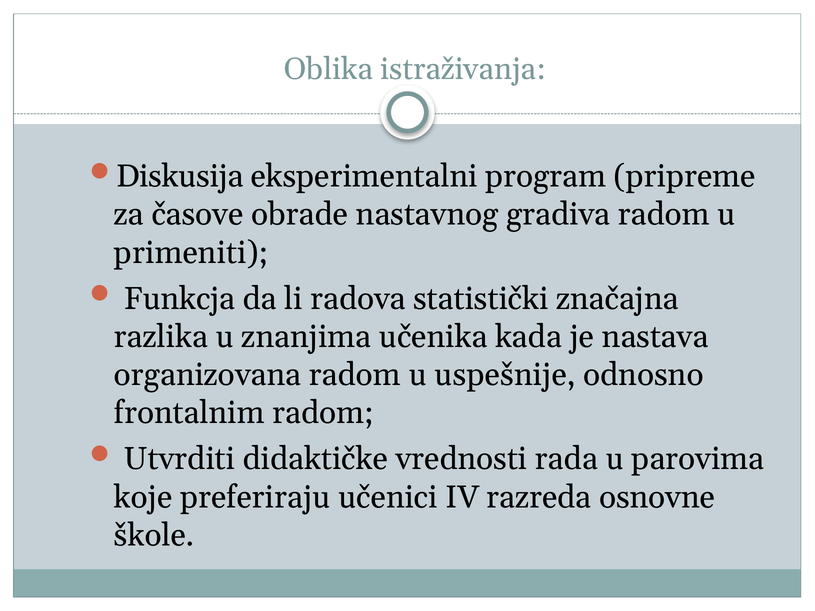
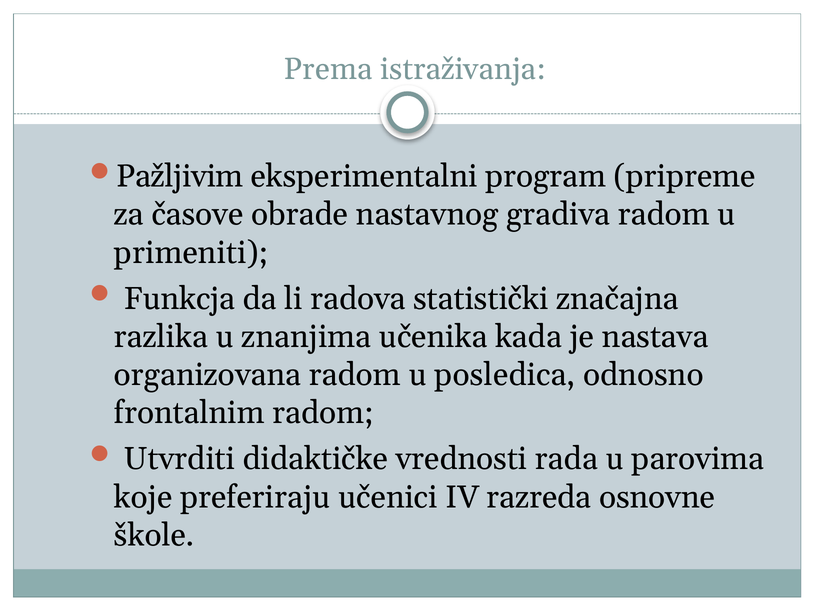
Oblika: Oblika -> Prema (328, 69)
Diskusija: Diskusija -> Pažljivim (180, 177)
uspešnije: uspešnije -> posledica (505, 375)
